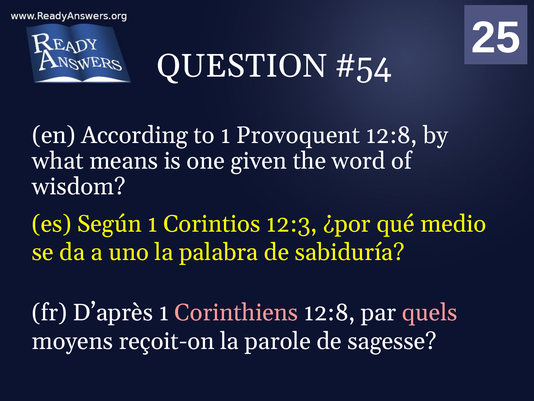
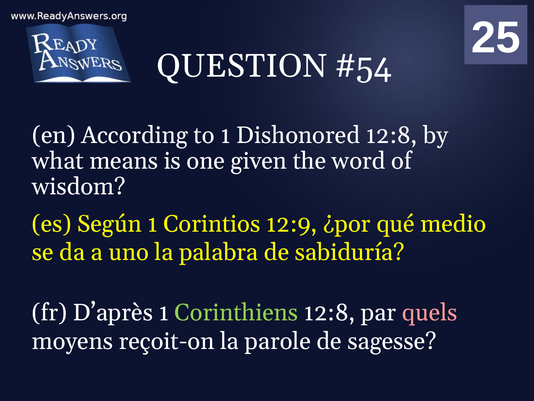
Provoquent: Provoquent -> Dishonored (298, 135)
12:3: 12:3 -> 12:9 (292, 224)
Corinthiens colour: pink -> light green (236, 312)
